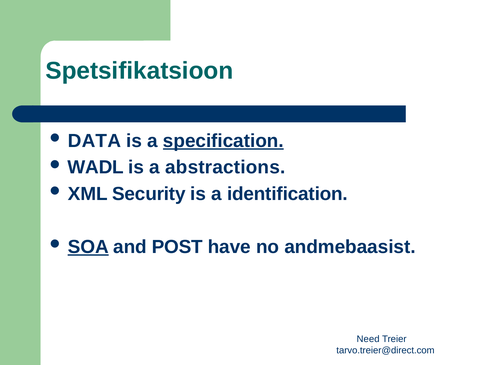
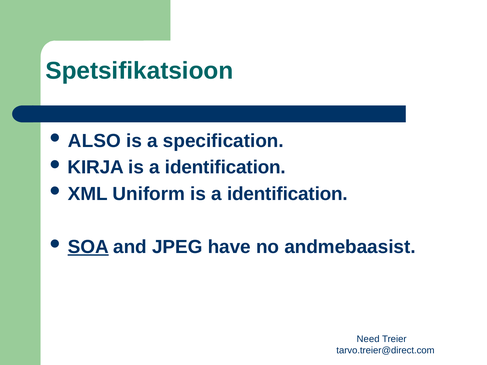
DATA: DATA -> ALSO (94, 141)
specification underline: present -> none (223, 141)
WADL: WADL -> KIRJA (96, 167)
abstractions: abstractions -> identification (225, 167)
Security: Security -> Uniform (149, 194)
POST: POST -> JPEG (177, 247)
